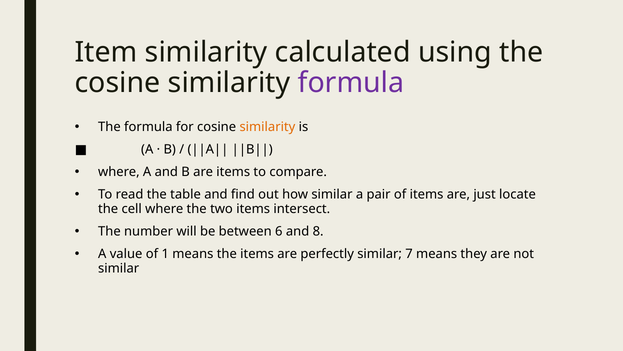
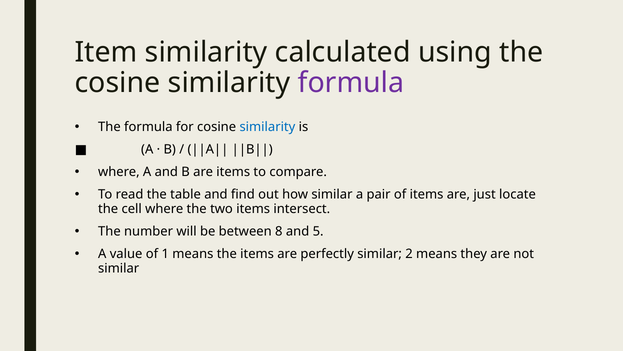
similarity colour: orange -> blue (267, 127)
6: 6 -> 8 (279, 231)
8: 8 -> 5 (318, 231)
7: 7 -> 2 (409, 254)
